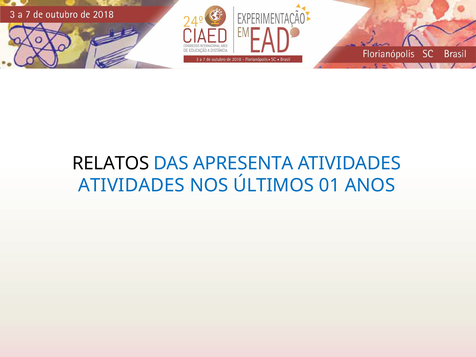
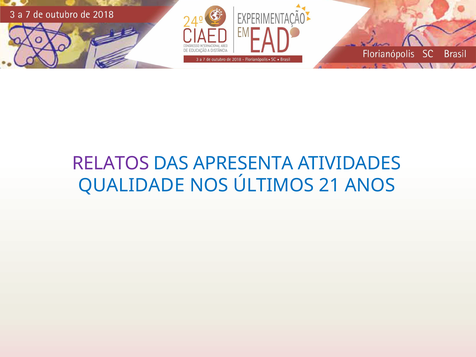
RELATOS colour: black -> purple (111, 163)
ATIVIDADES: ATIVIDADES -> QUALIDADE (131, 186)
01: 01 -> 21 (329, 186)
